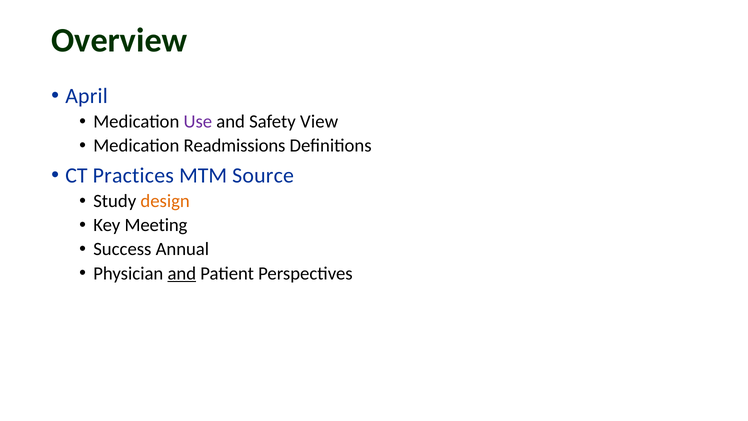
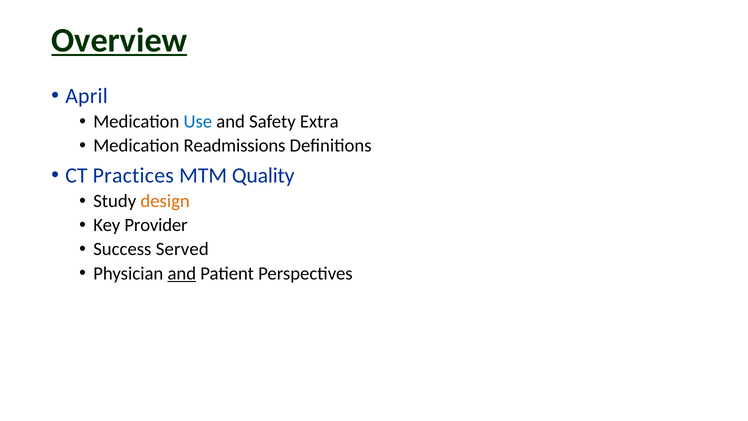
Overview underline: none -> present (119, 40)
Use colour: purple -> blue (198, 122)
View: View -> Extra (319, 122)
Source: Source -> Quality (263, 175)
Meeting: Meeting -> Provider (156, 225)
Annual: Annual -> Served (182, 249)
